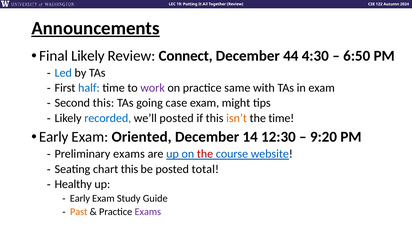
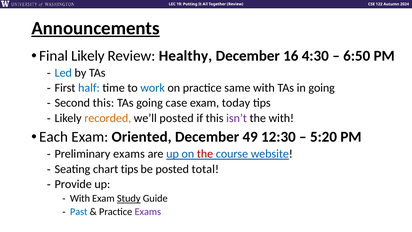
Connect: Connect -> Healthy (185, 56)
44: 44 -> 16 (291, 56)
work colour: purple -> blue (153, 88)
in exam: exam -> going (322, 88)
might: might -> today (236, 103)
recorded colour: blue -> orange (108, 118)
isn’t colour: orange -> purple (237, 118)
the time: time -> with (281, 118)
Early: Early -> Each (54, 137)
14: 14 -> 49 (250, 137)
9:20: 9:20 -> 5:20 (323, 137)
chart this: this -> tips (130, 169)
Healthy: Healthy -> Provide (73, 184)
Early: Early -> With (80, 198)
Study underline: none -> present (129, 198)
Past colour: orange -> blue (79, 212)
